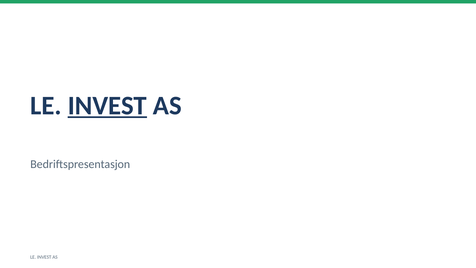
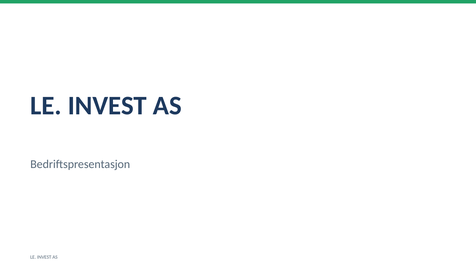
INVEST underline: present -> none (107, 106)
